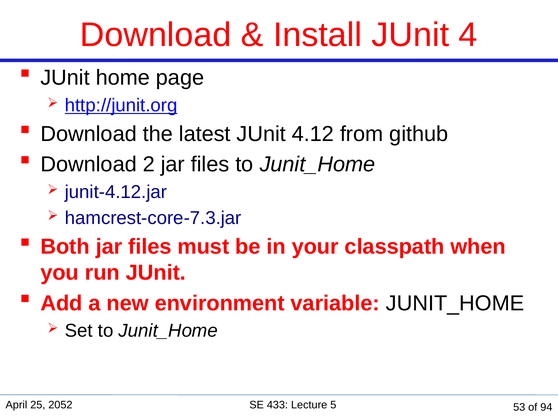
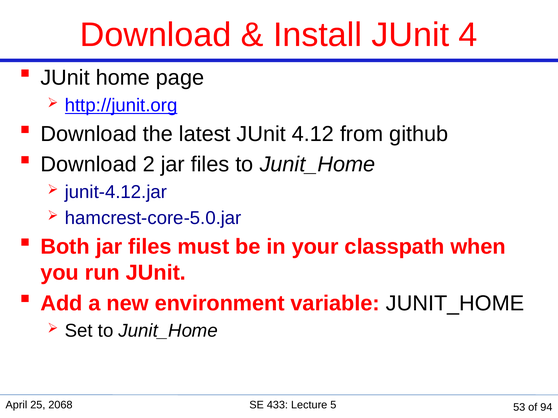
hamcrest-core-7.3.jar: hamcrest-core-7.3.jar -> hamcrest-core-5.0.jar (153, 218)
2052: 2052 -> 2068 (60, 405)
